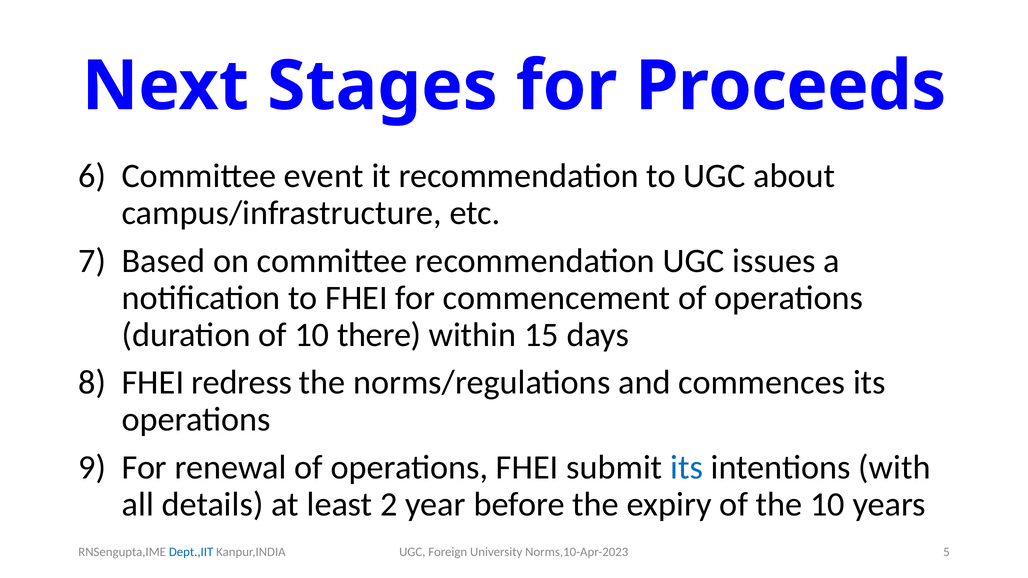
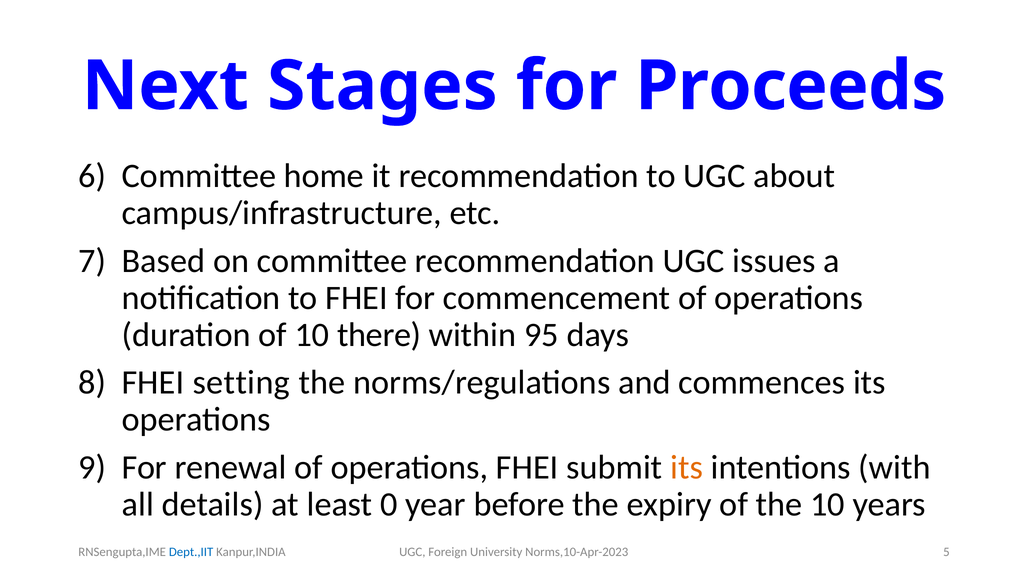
event: event -> home (324, 176)
15: 15 -> 95 (541, 335)
redress: redress -> setting (241, 383)
its colour: blue -> orange (687, 467)
2: 2 -> 0 (389, 504)
